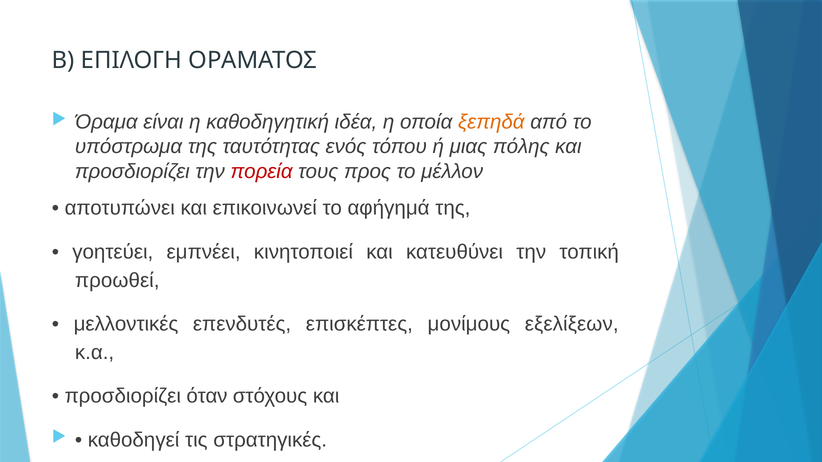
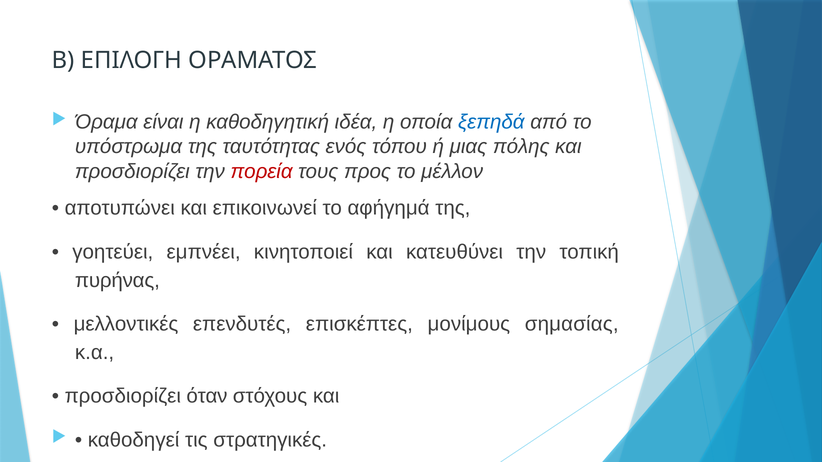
ξεπηδά colour: orange -> blue (491, 122)
προωθεί: προωθεί -> πυρήνας (117, 280)
εξελίξεων: εξελίξεων -> σημασίας (572, 324)
